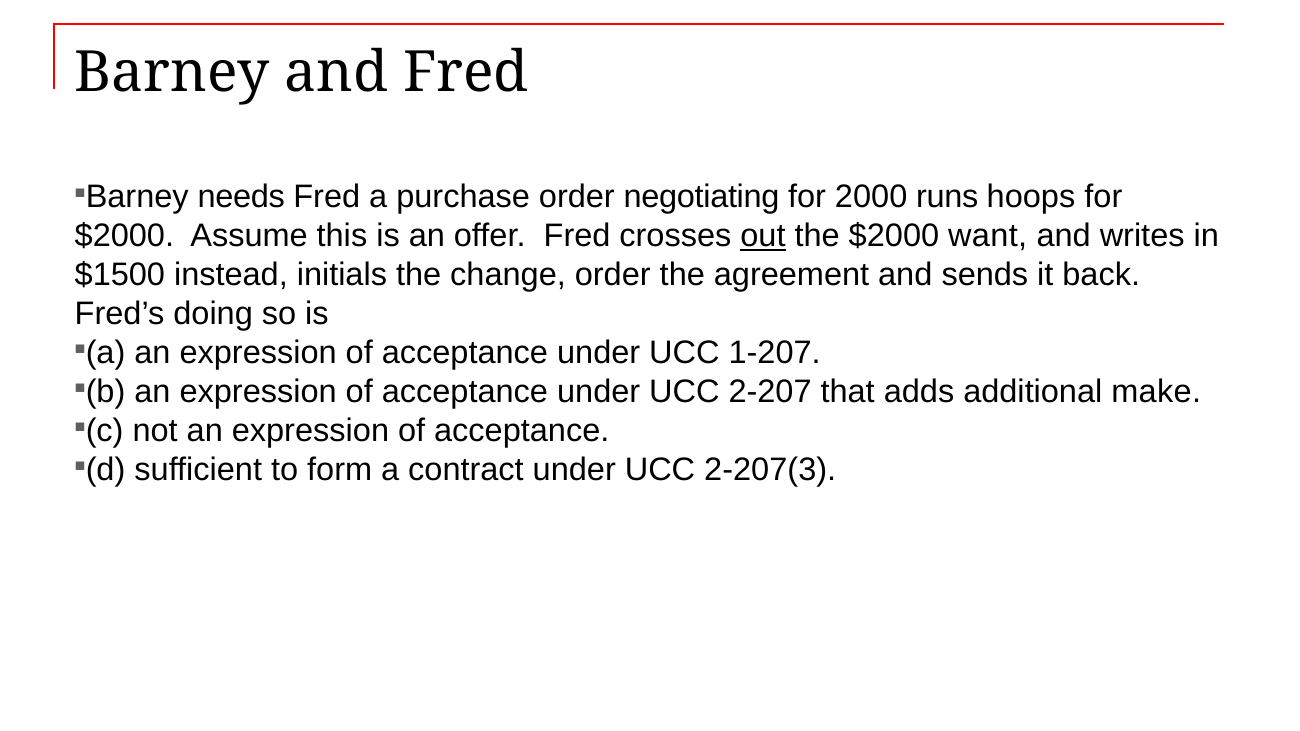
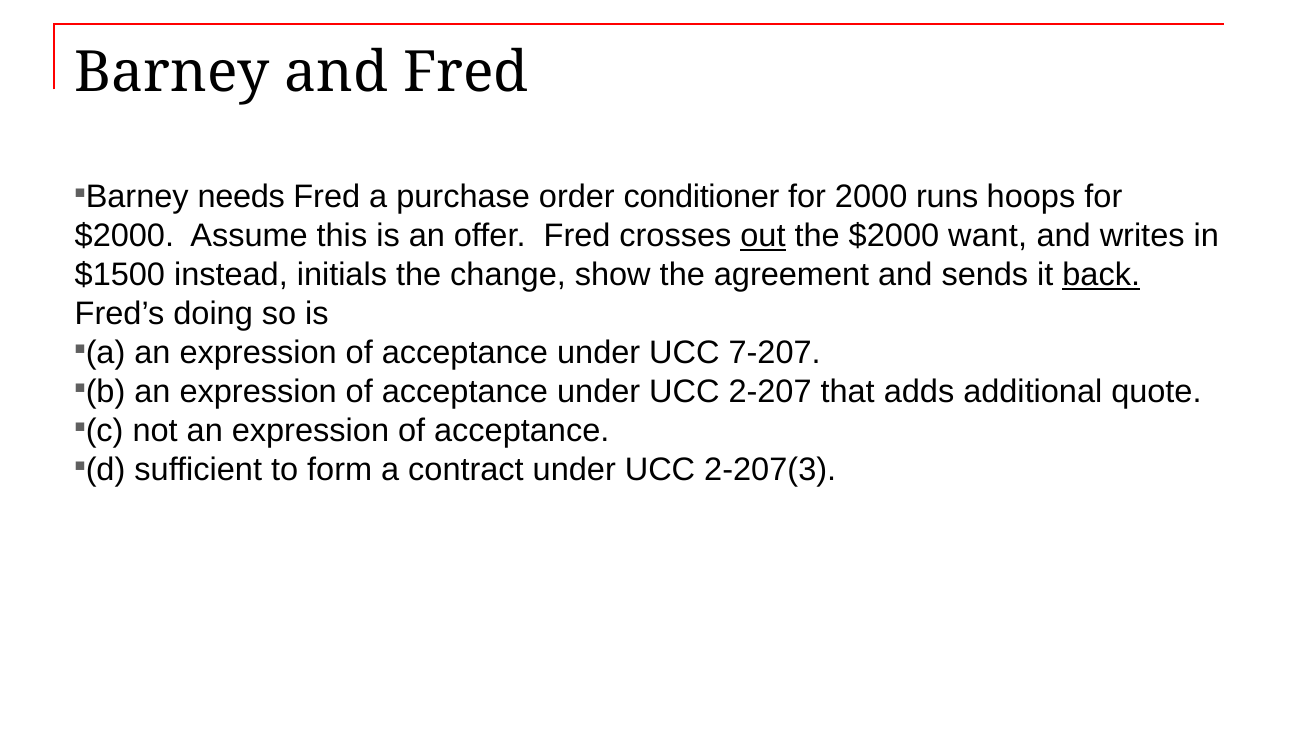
negotiating: negotiating -> conditioner (702, 197)
change order: order -> show (613, 275)
back underline: none -> present (1101, 275)
1-207: 1-207 -> 7-207 (775, 353)
make: make -> quote (1156, 392)
